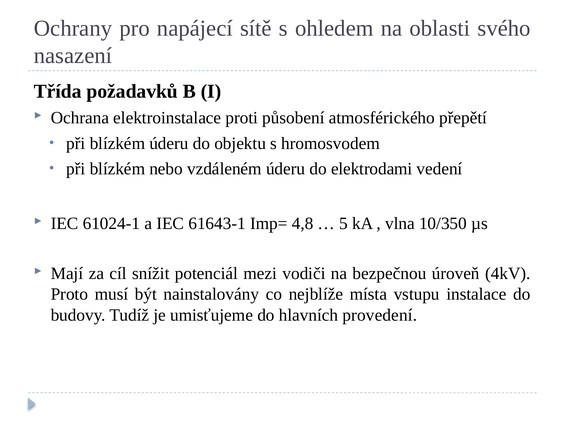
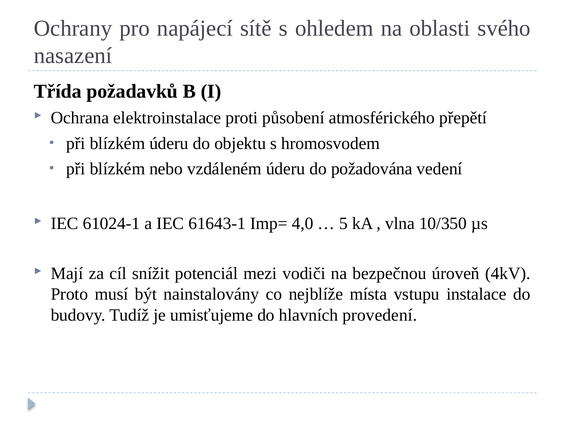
elektrodami: elektrodami -> požadována (372, 169)
4,8: 4,8 -> 4,0 (303, 223)
